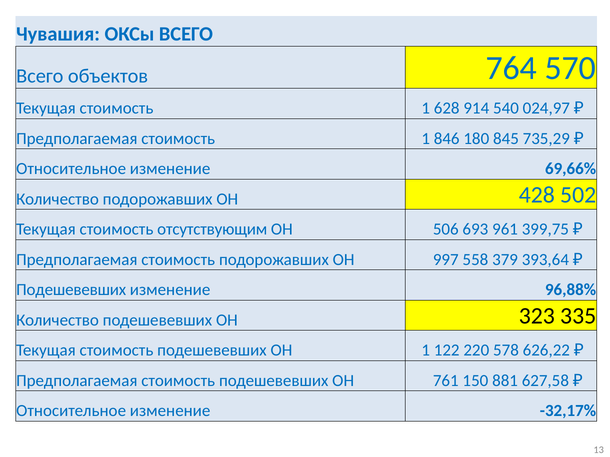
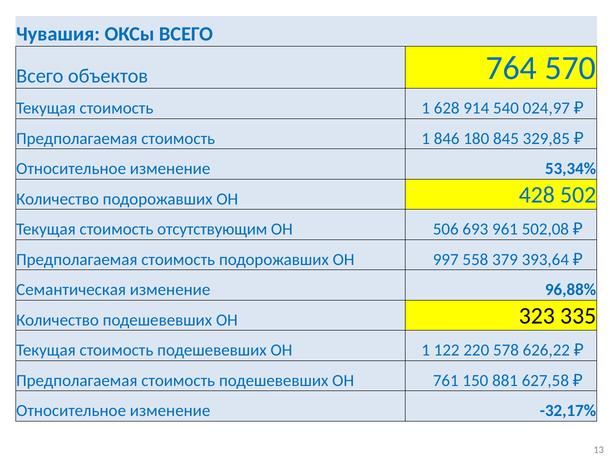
735,29: 735,29 -> 329,85 (546, 139)
69,66%: 69,66% -> 53,34% (571, 169)
399,75: 399,75 -> 502,08 (545, 230)
Подешевевших: Подешевевших -> Семантическая (71, 290)
